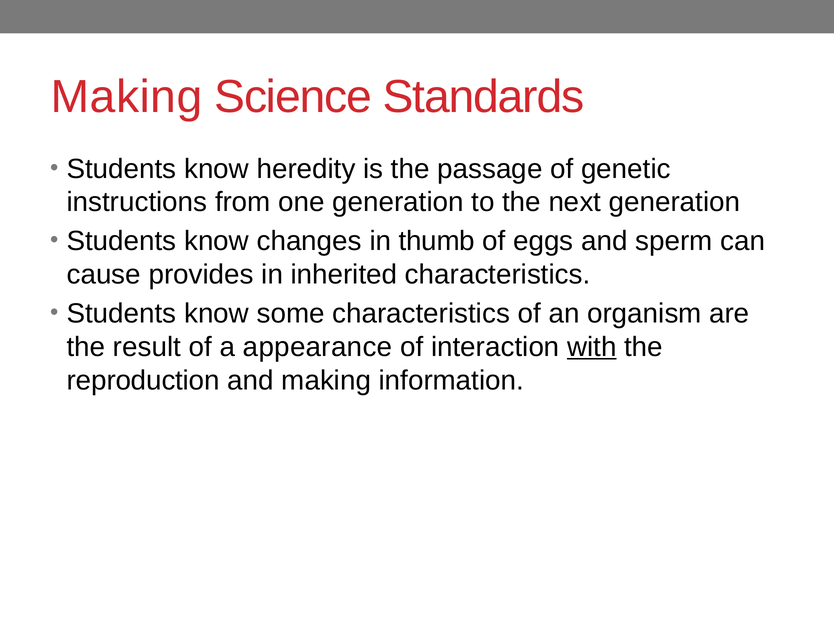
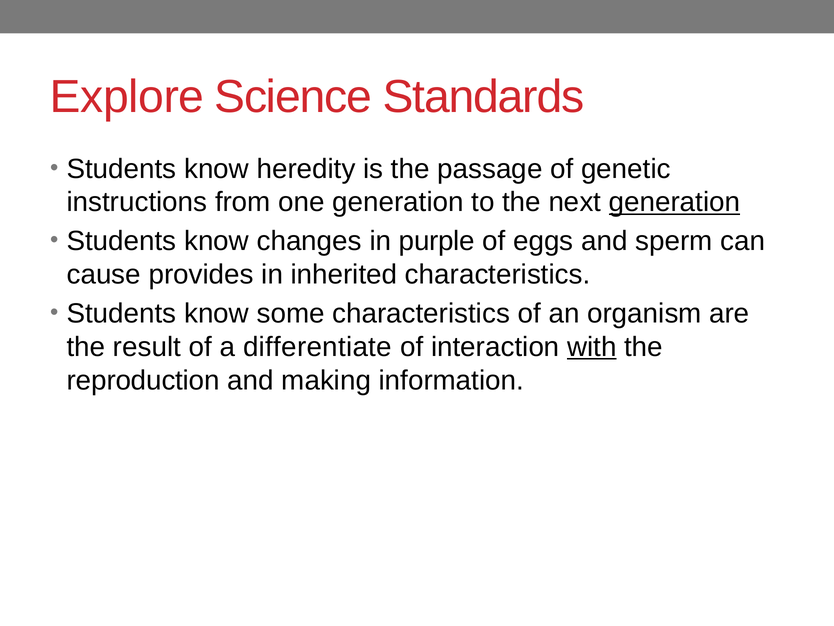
Making: Making -> Explore (127, 97)
generation underline: none -> present (674, 202)
thumb: thumb -> purple (437, 241)
appearance: appearance -> differentiate (317, 347)
